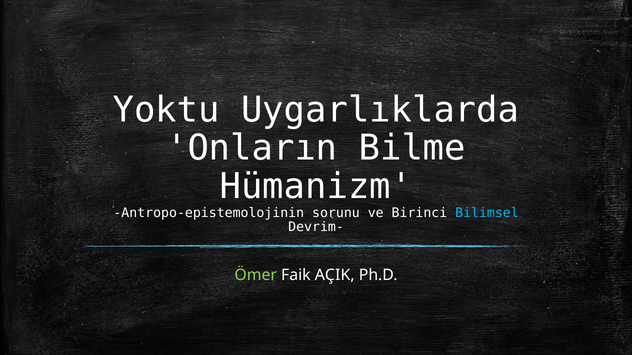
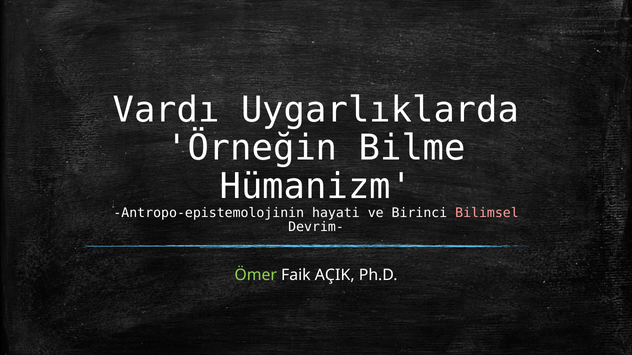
Yoktu: Yoktu -> Vardı (166, 110)
Onların: Onların -> Örneğin (252, 148)
sorunu: sorunu -> hayati (336, 213)
Bilimsel colour: light blue -> pink (487, 213)
